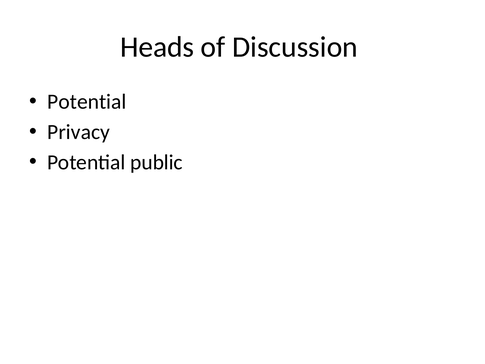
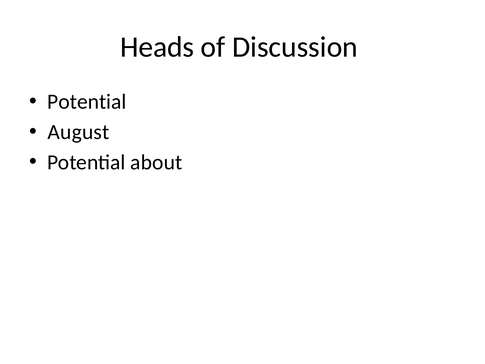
Privacy: Privacy -> August (79, 132)
public: public -> about (156, 162)
